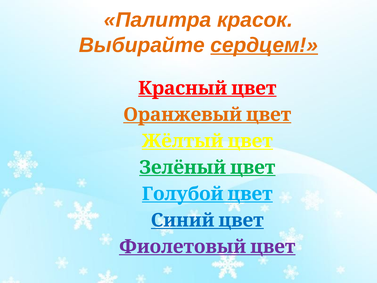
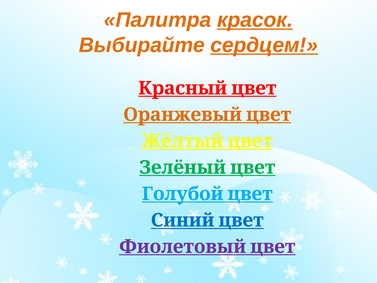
красок underline: none -> present (255, 20)
